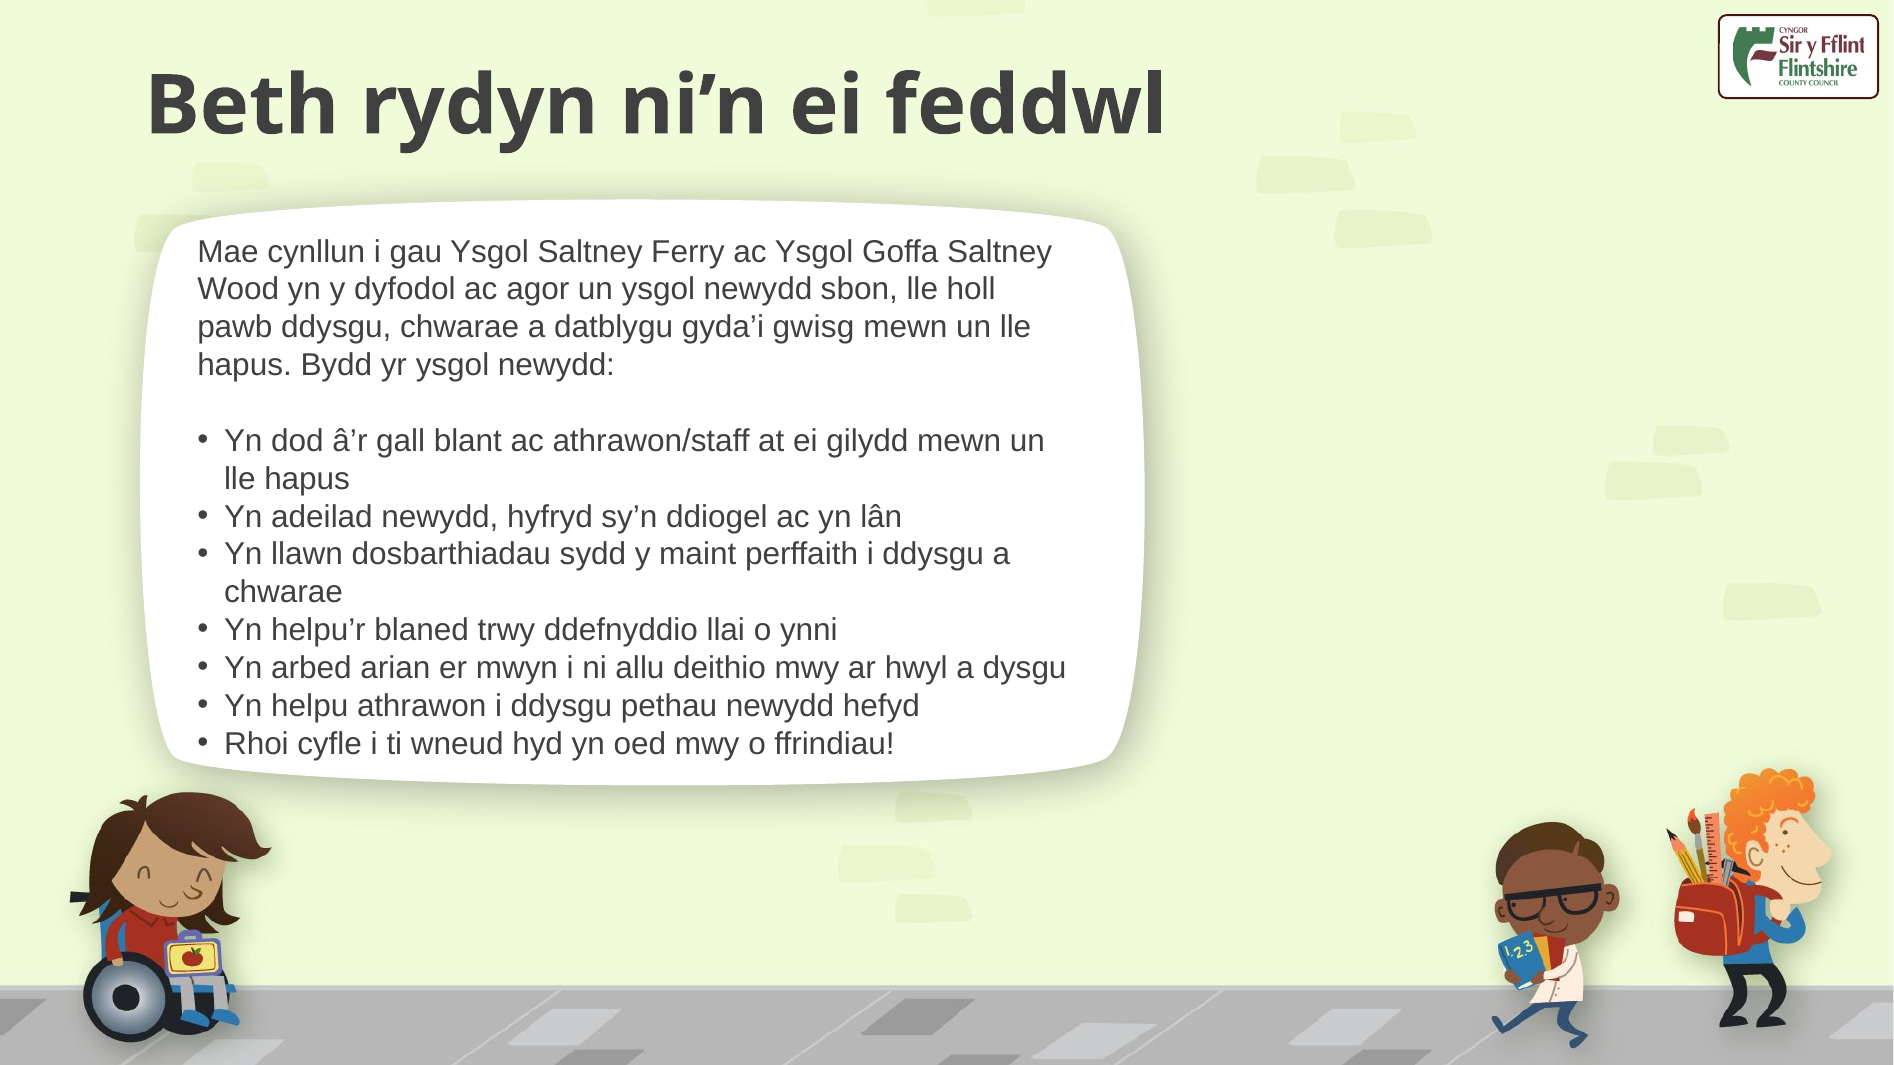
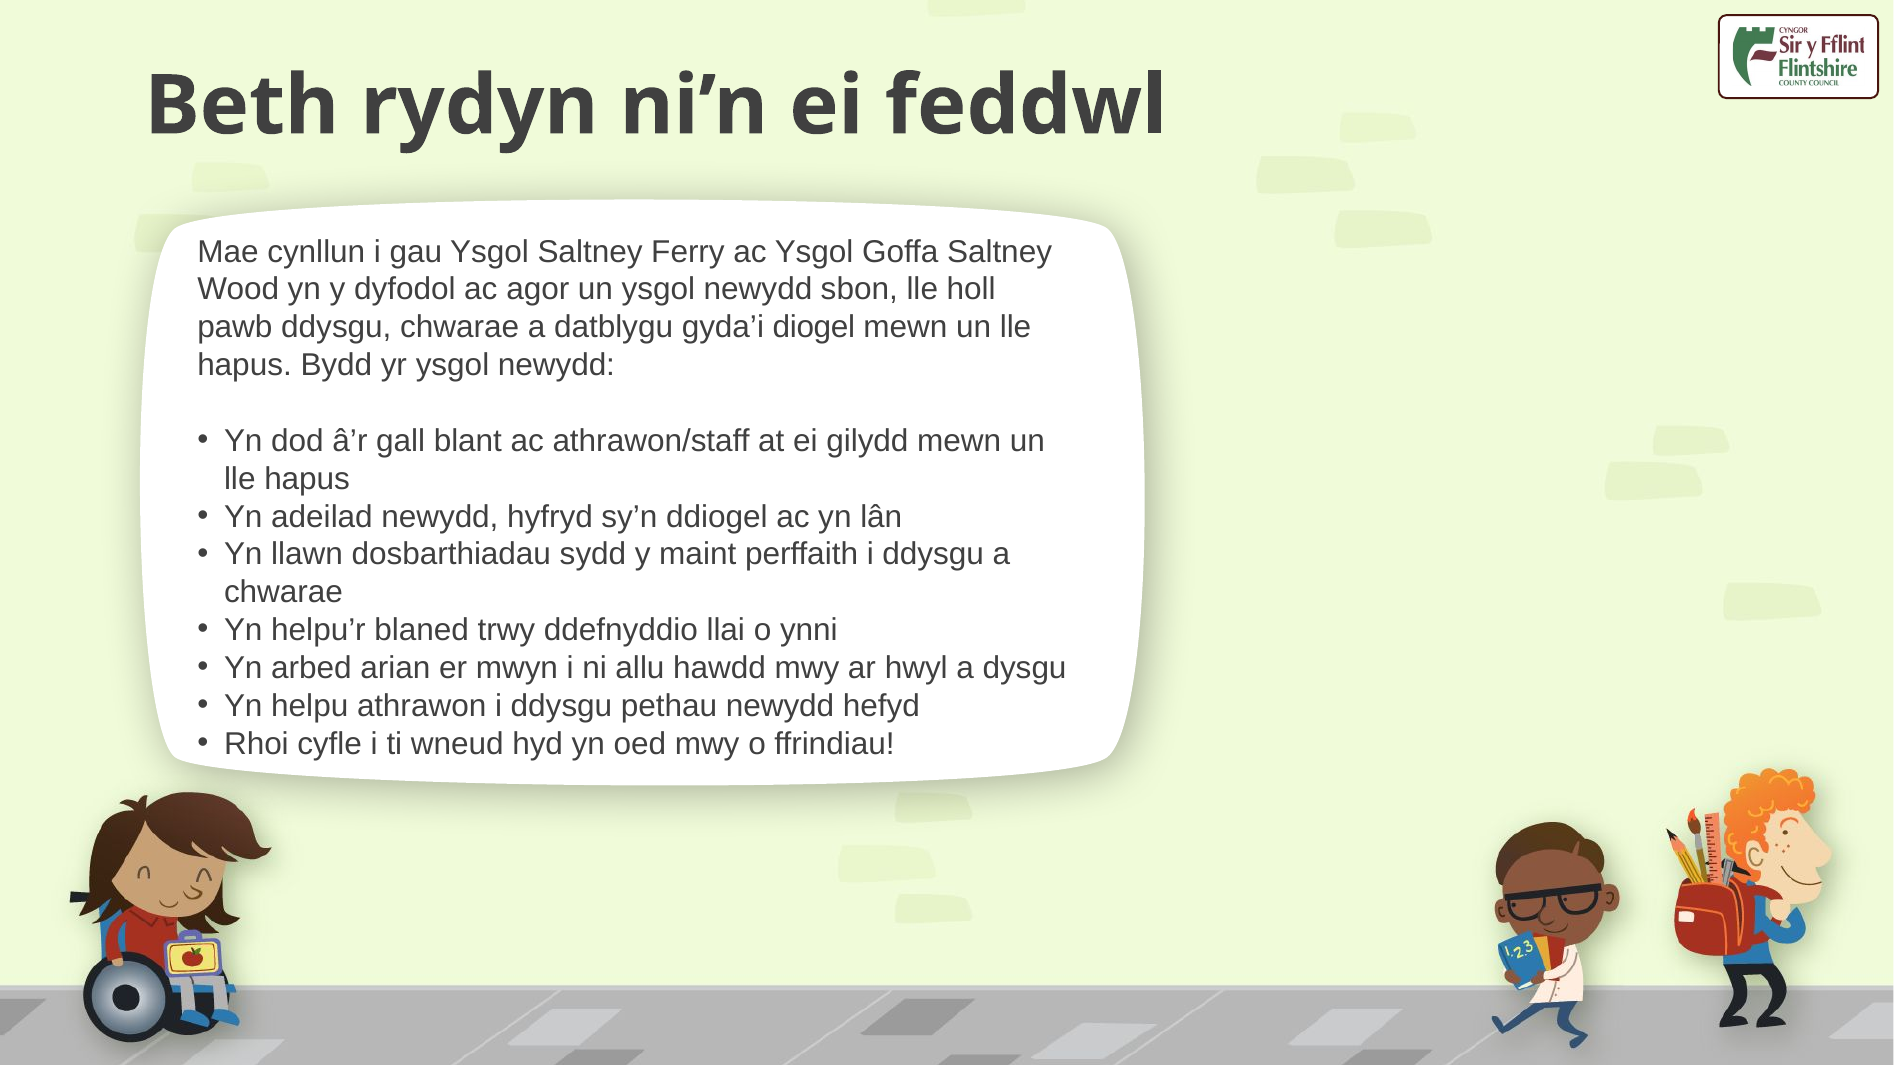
gwisg: gwisg -> diogel (814, 327)
deithio: deithio -> hawdd (720, 668)
